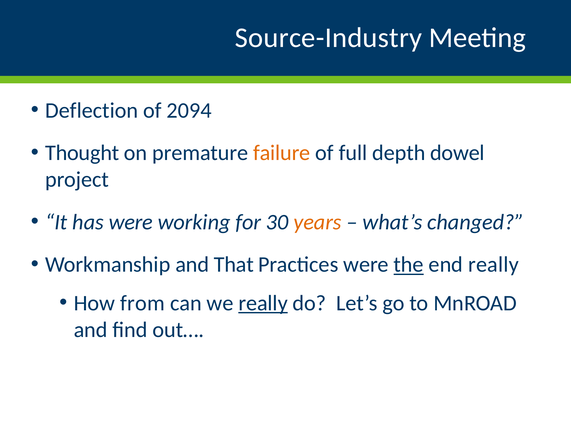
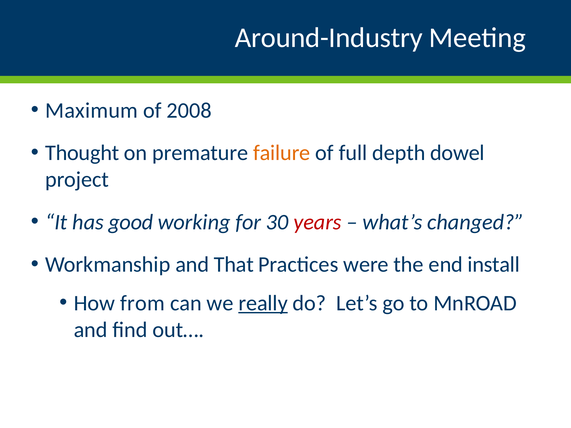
Source-Industry: Source-Industry -> Around-Industry (329, 38)
Deflection: Deflection -> Maximum (92, 111)
2094: 2094 -> 2008 (189, 111)
has were: were -> good (131, 222)
years colour: orange -> red (318, 222)
the underline: present -> none (409, 265)
end really: really -> install (494, 265)
